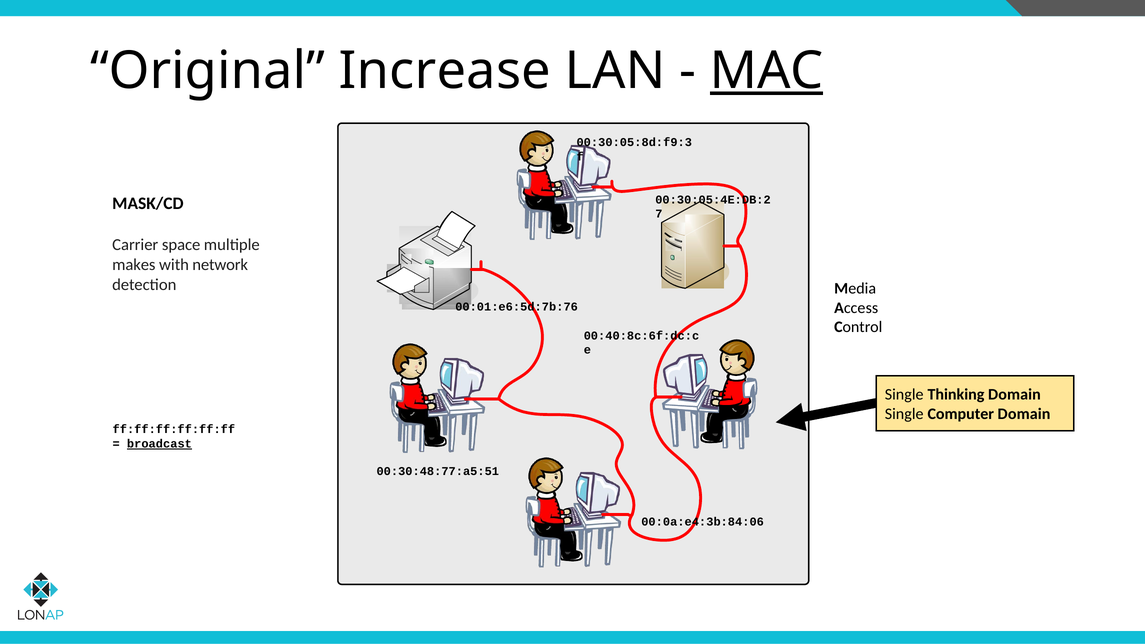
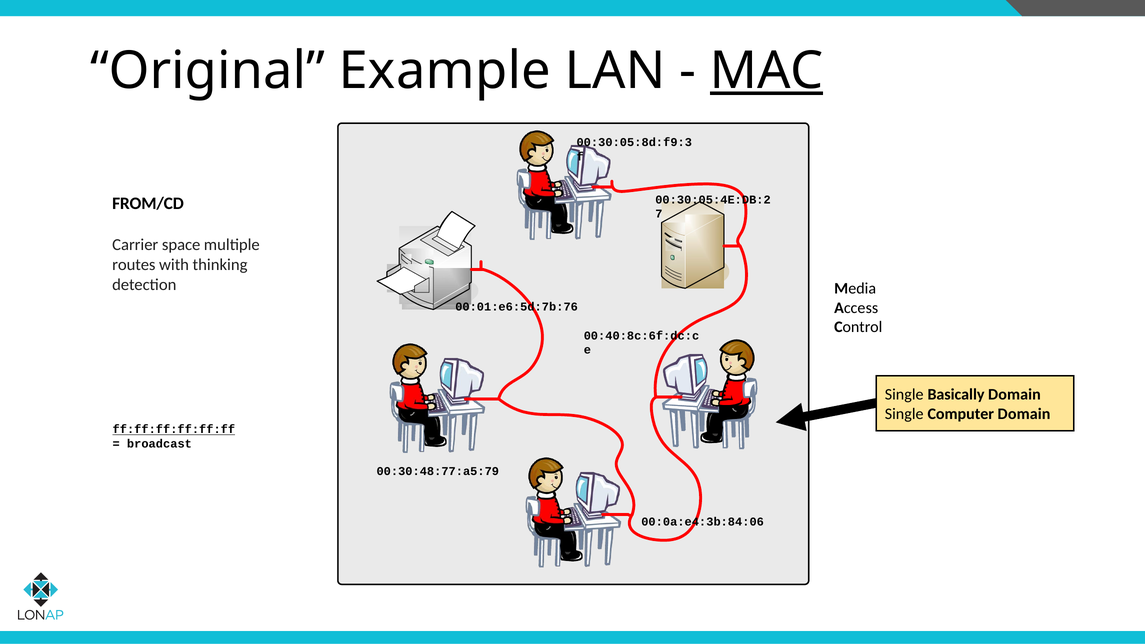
Increase: Increase -> Example (445, 71)
MASK/CD: MASK/CD -> FROM/CD (148, 203)
makes: makes -> routes (134, 265)
network: network -> thinking (220, 265)
Thinking: Thinking -> Basically (956, 395)
ff:ff:ff:ff:ff:ff underline: none -> present (174, 430)
broadcast underline: present -> none (159, 444)
00:30:48:77:a5:51: 00:30:48:77:a5:51 -> 00:30:48:77:a5:79 (438, 472)
